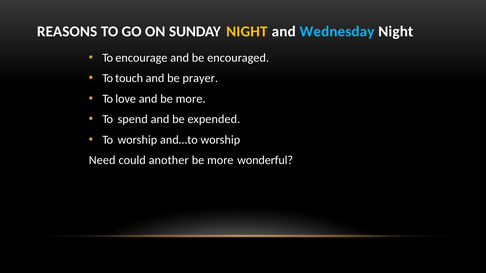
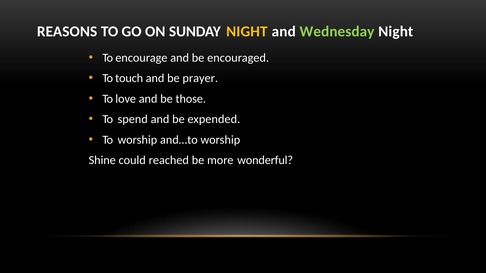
Wednesday colour: light blue -> light green (337, 32)
and be more: more -> those (191, 99)
Need: Need -> Shine (102, 160)
another: another -> reached (169, 160)
